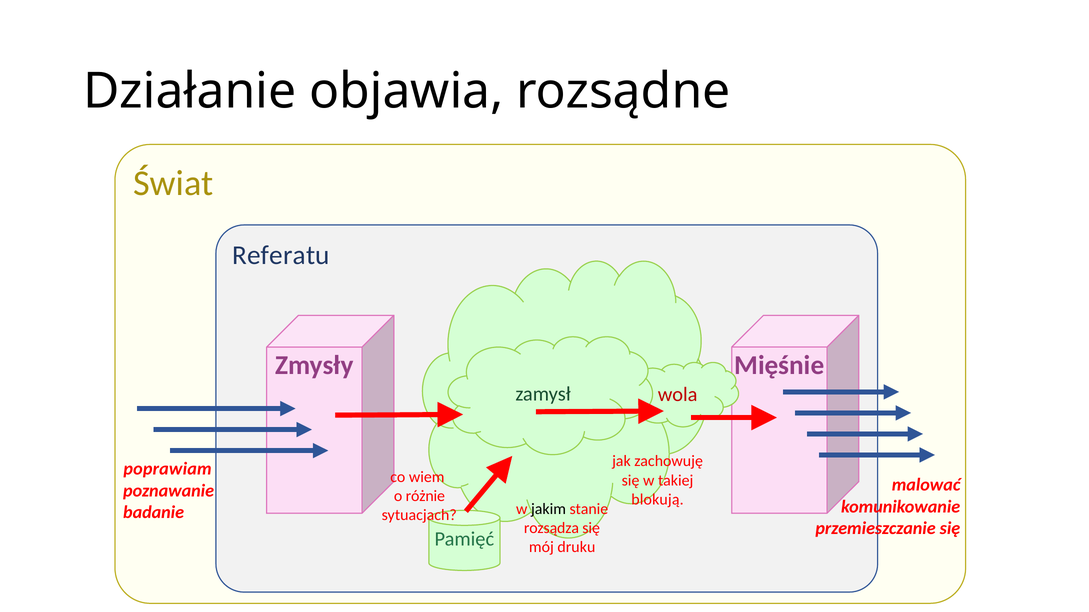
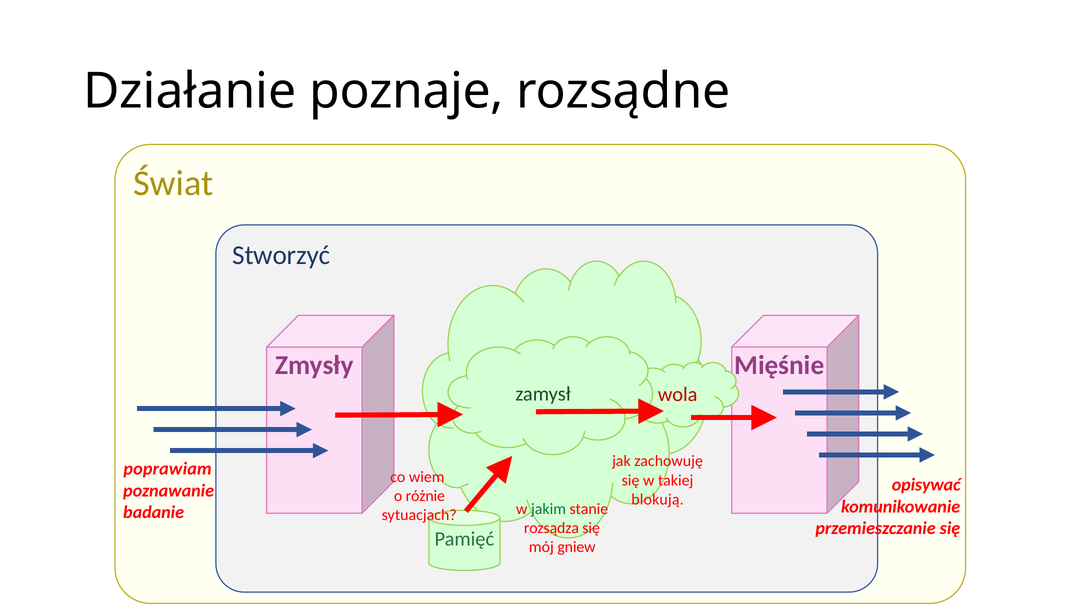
objawia: objawia -> poznaje (407, 92)
Referatu: Referatu -> Stworzyć (281, 256)
malować: malować -> opisywać (926, 485)
jakim colour: black -> green (548, 509)
druku: druku -> gniew (576, 548)
